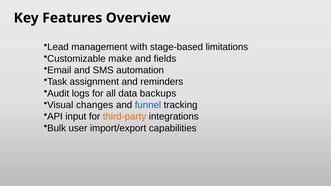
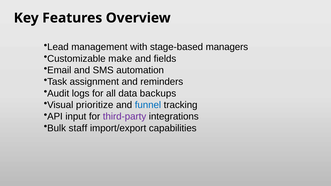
limitations: limitations -> managers (227, 47)
changes: changes -> prioritize (95, 105)
third-party colour: orange -> purple (125, 117)
user: user -> staff (78, 128)
